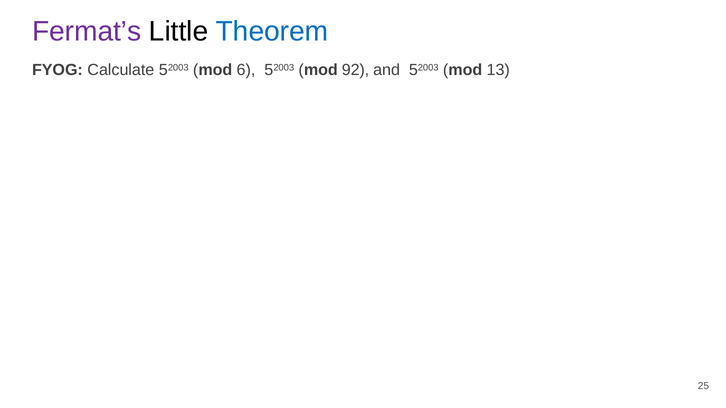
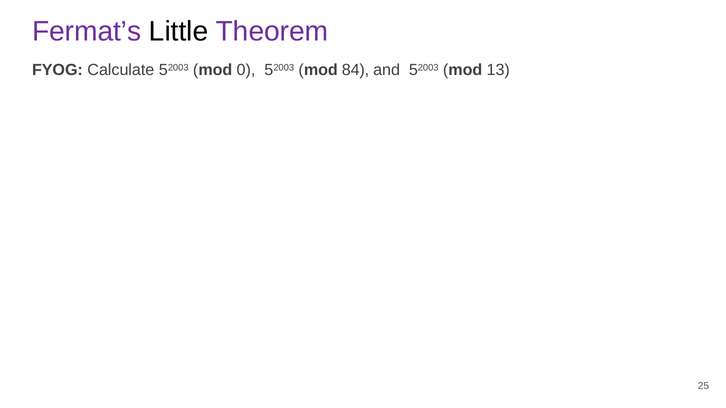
Theorem colour: blue -> purple (272, 31)
6: 6 -> 0 (246, 70)
92: 92 -> 84 (355, 70)
